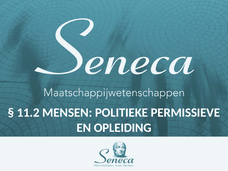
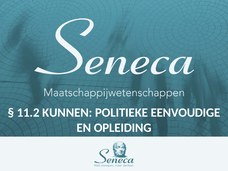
MENSEN: MENSEN -> KUNNEN (67, 113)
PERMISSIEVE: PERMISSIEVE -> EENVOUDIGE (185, 113)
